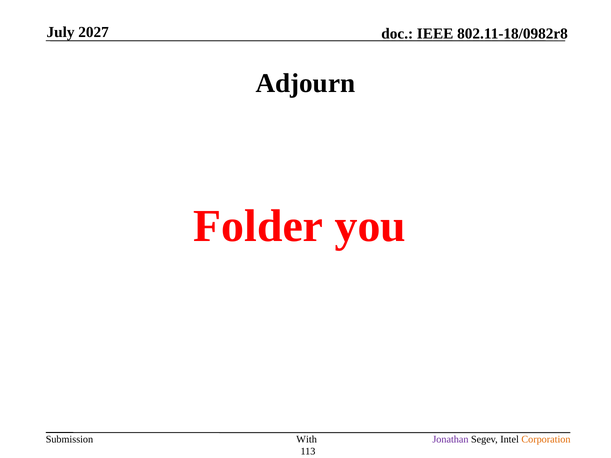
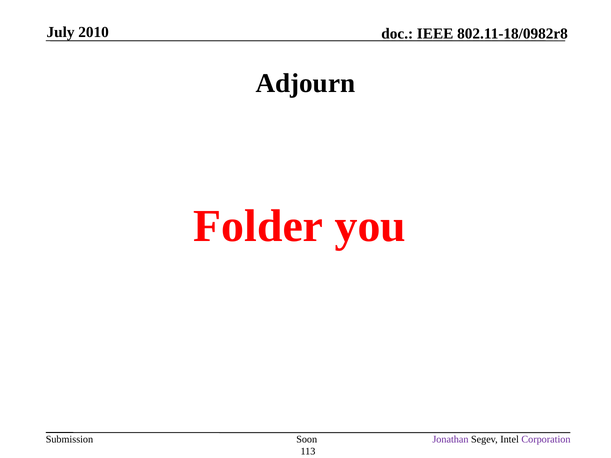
2027: 2027 -> 2010 (94, 32)
With: With -> Soon (307, 439)
Corporation colour: orange -> purple (546, 439)
